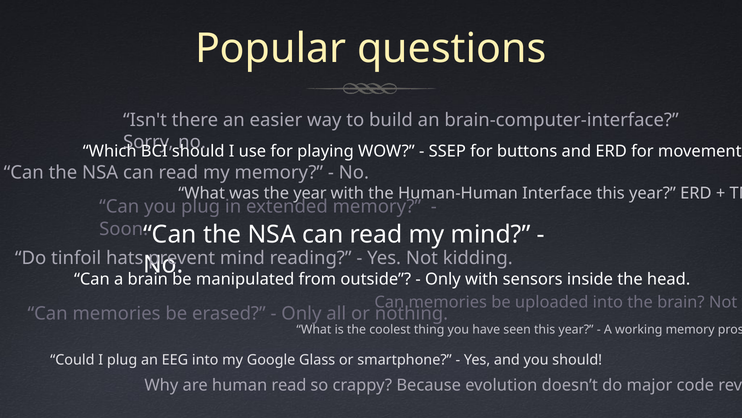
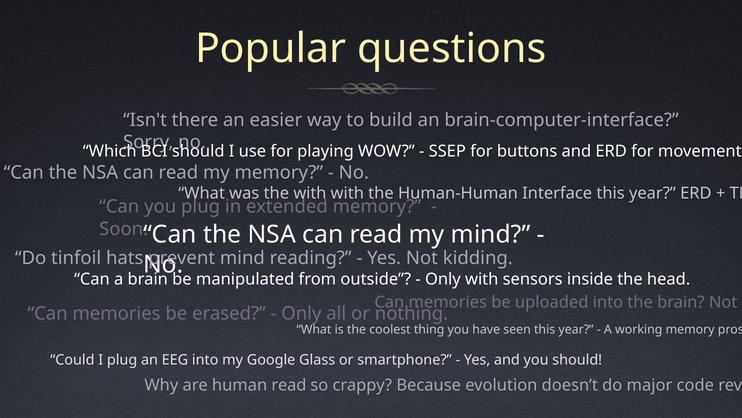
the year: year -> with (310, 193)
